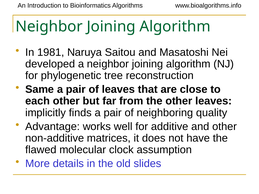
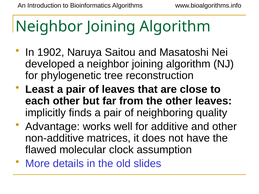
1981: 1981 -> 1902 (51, 52)
Same: Same -> Least (40, 90)
